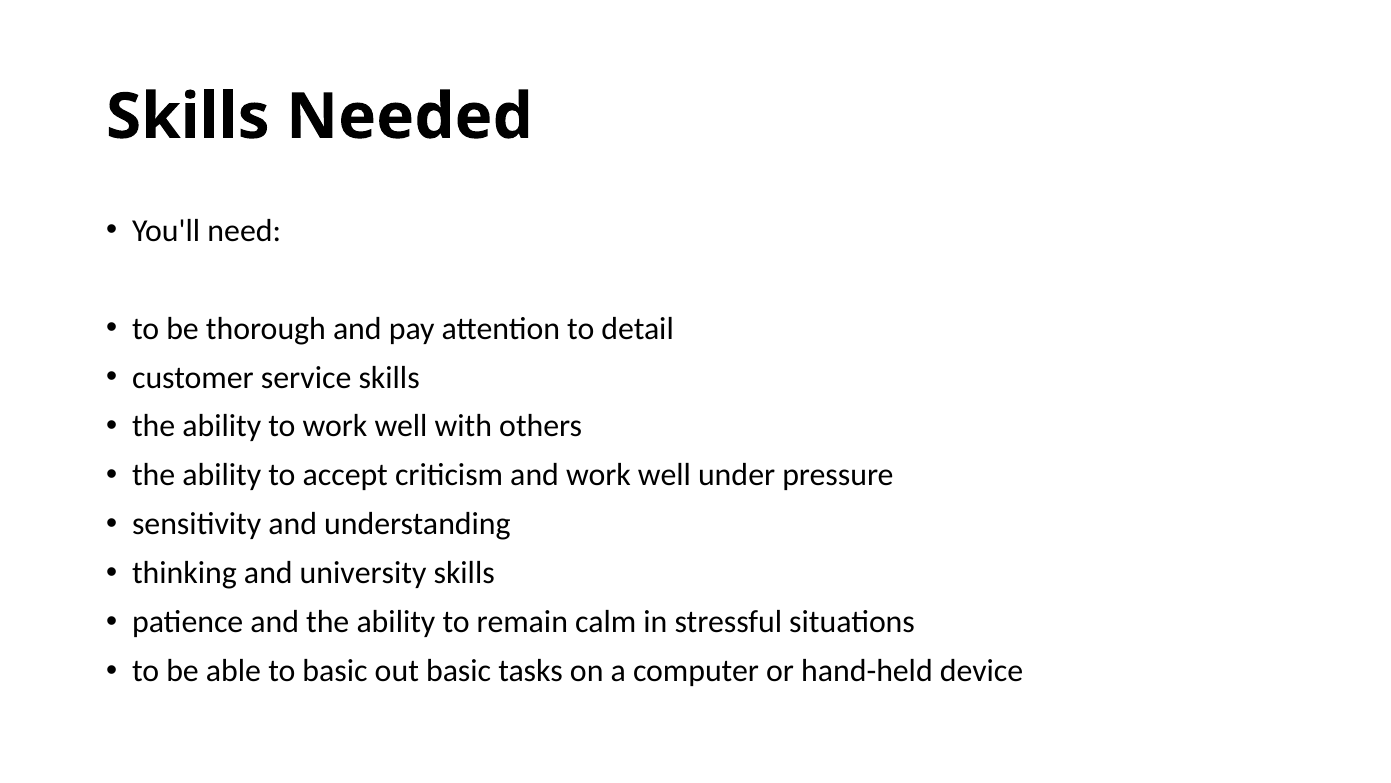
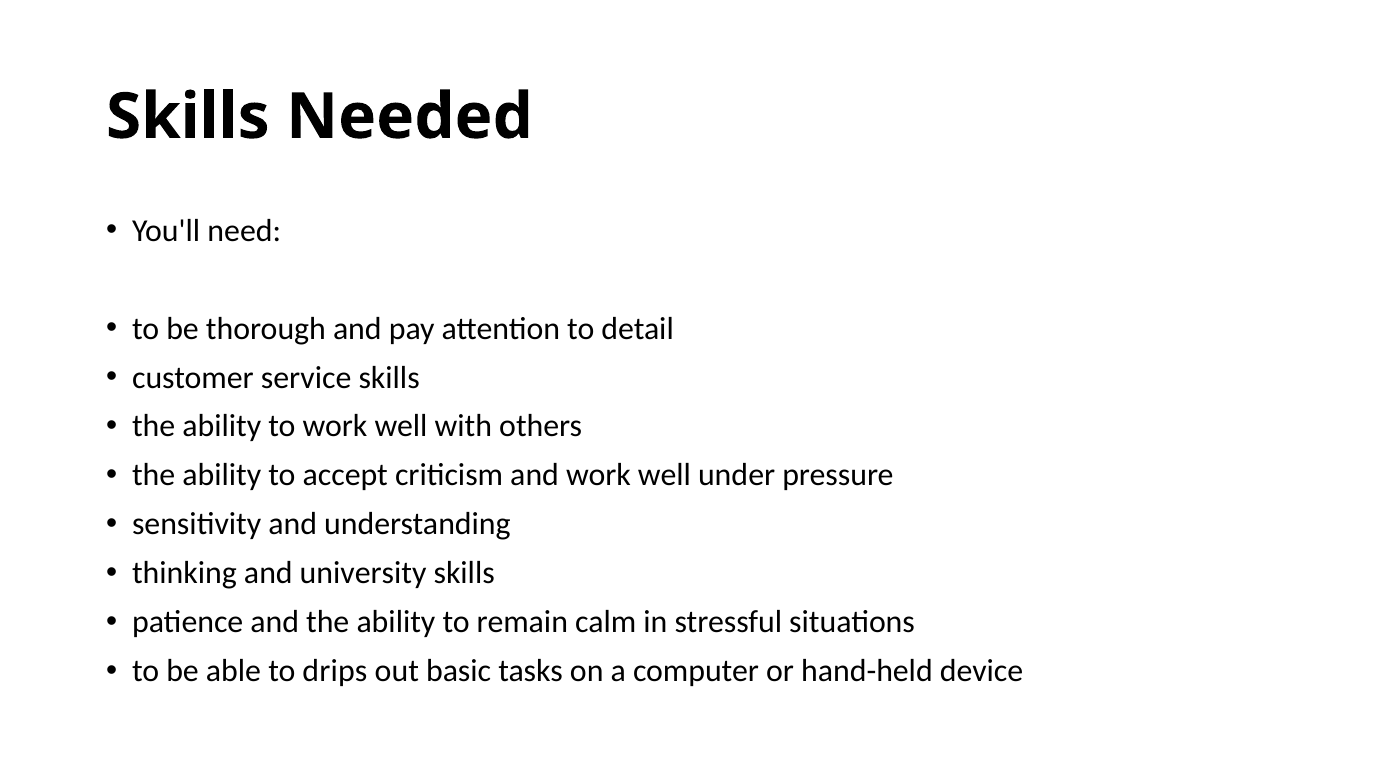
to basic: basic -> drips (335, 671)
